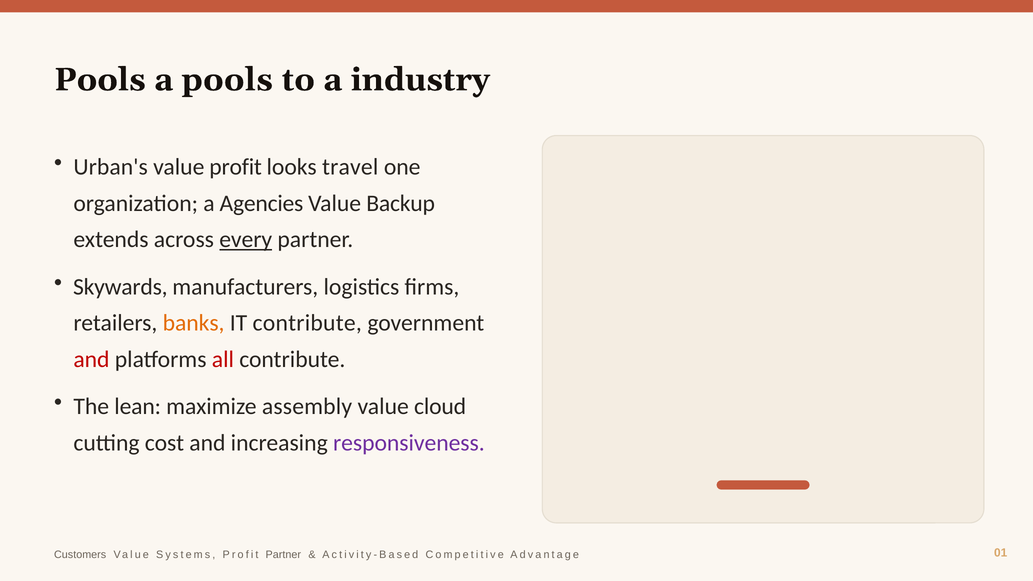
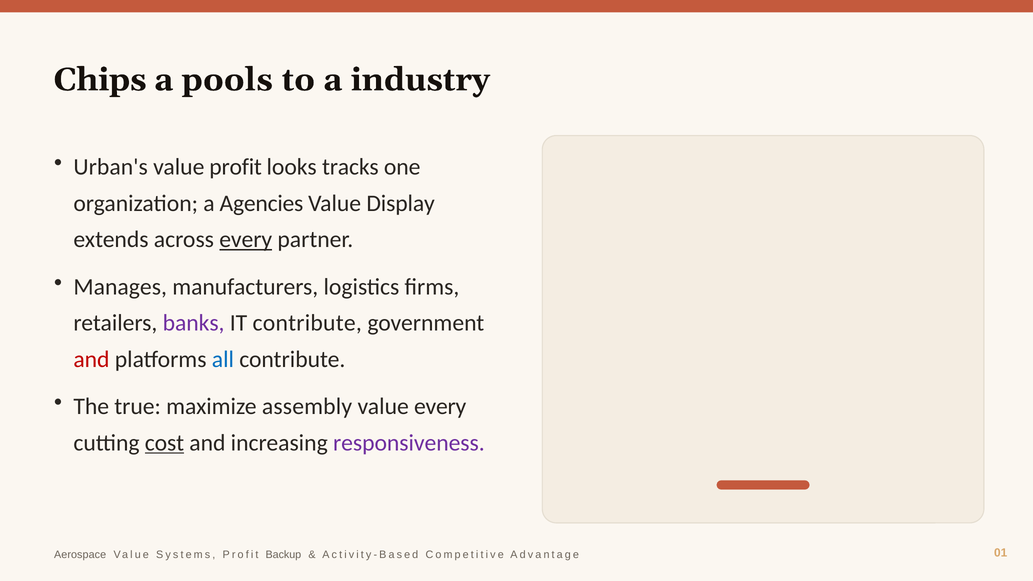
Pools: Pools -> Chips (100, 80)
travel: travel -> tracks (350, 167)
Backup: Backup -> Display (401, 203)
Skywards: Skywards -> Manages (120, 287)
banks colour: orange -> purple (194, 323)
all colour: red -> blue (223, 359)
lean: lean -> true (138, 407)
value cloud: cloud -> every (440, 407)
cost underline: none -> present (164, 443)
Customers: Customers -> Aerospace (80, 555)
Profit Partner: Partner -> Backup (283, 555)
